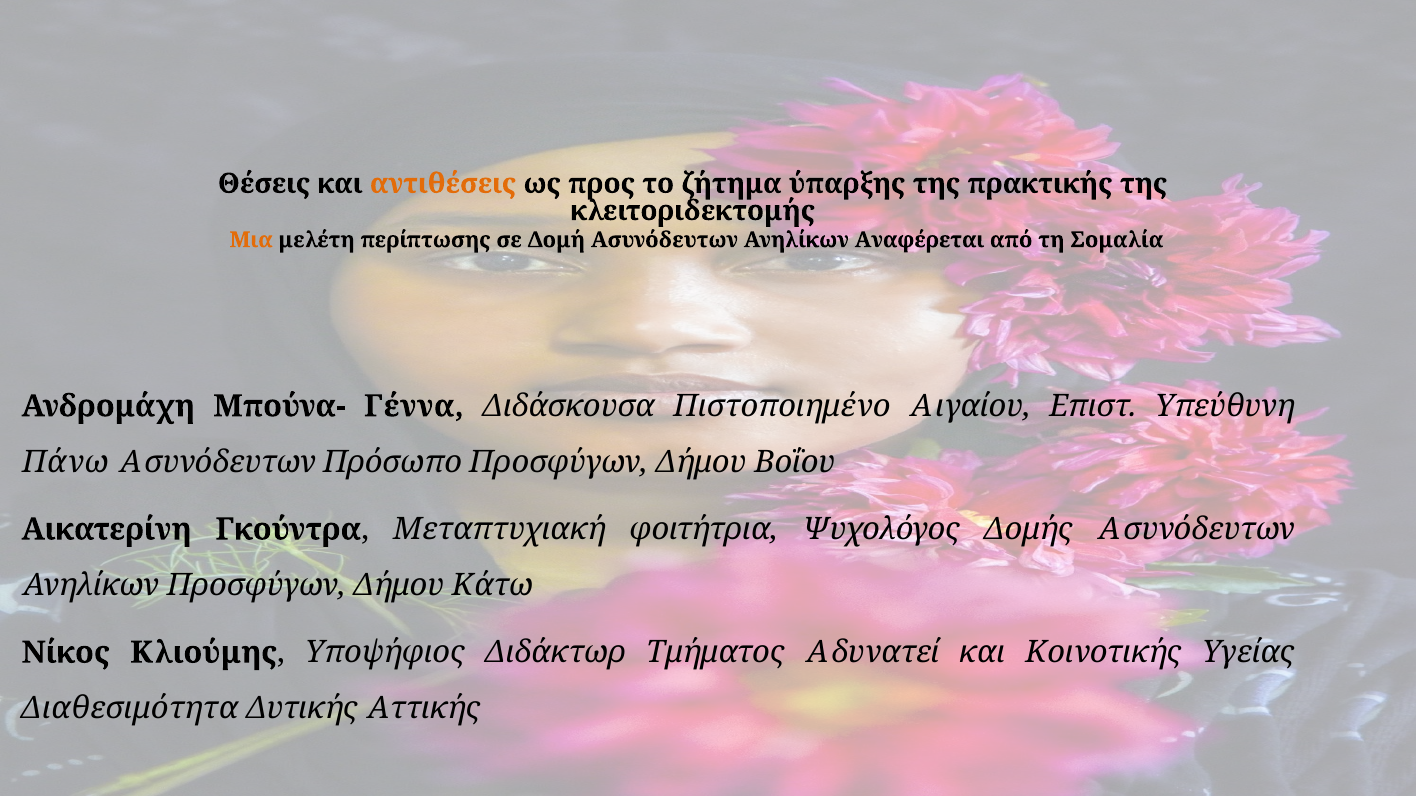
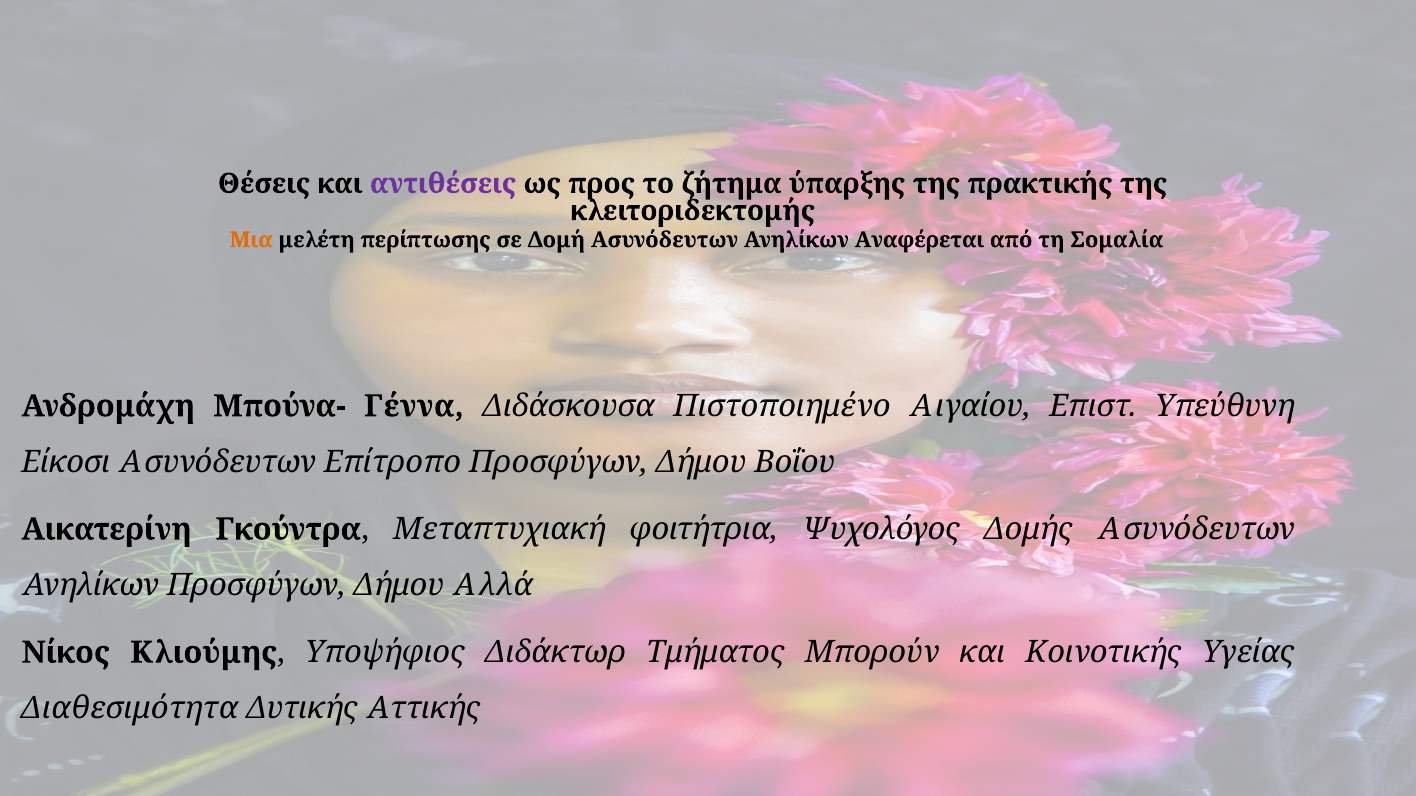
αντιθέσεις colour: orange -> purple (443, 184)
Πάνω: Πάνω -> Είκοσι (66, 462)
Πρόσωπο: Πρόσωπο -> Επίτροπο (392, 462)
Κάτω: Κάτω -> Αλλά (493, 585)
Αδυνατεί: Αδυνατεί -> Μπορούν (872, 653)
